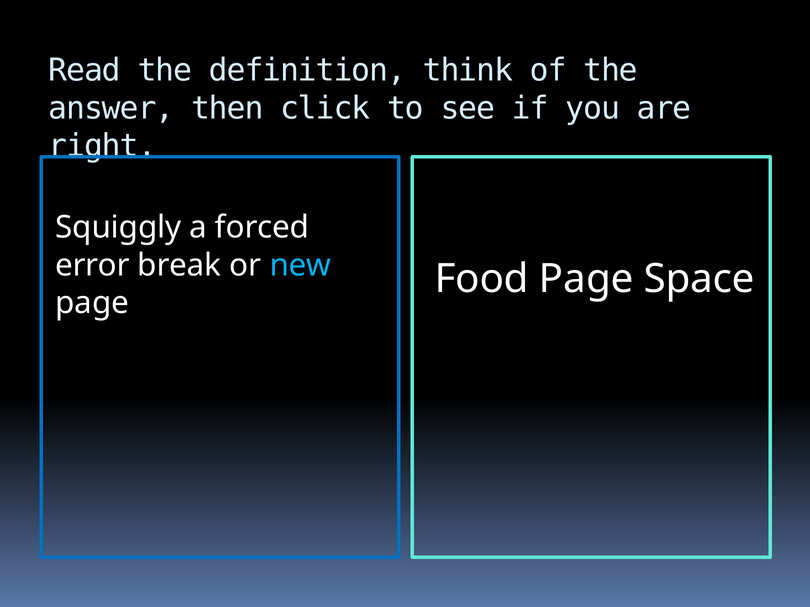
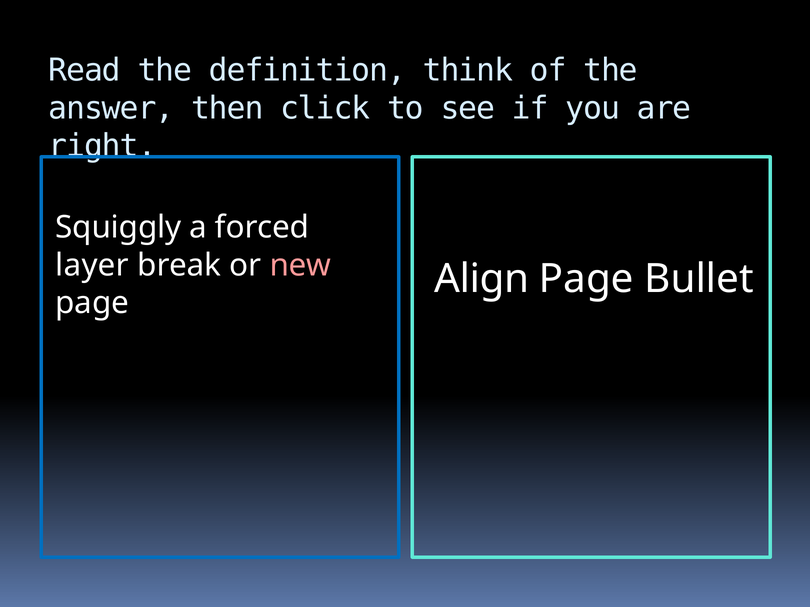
error: error -> layer (92, 265)
new colour: light blue -> pink (300, 265)
Food: Food -> Align (482, 279)
Space: Space -> Bullet (699, 279)
